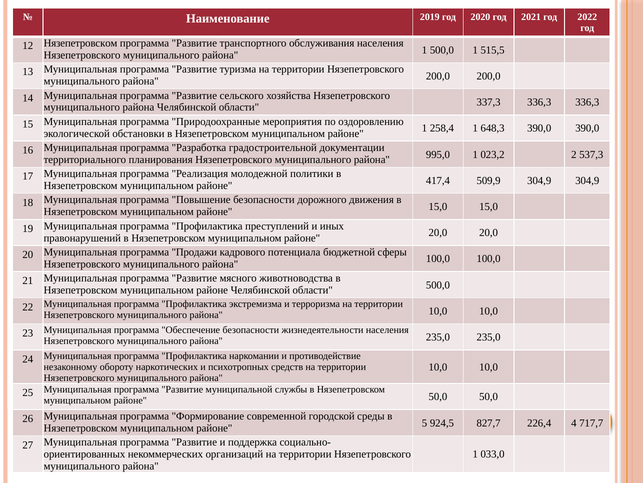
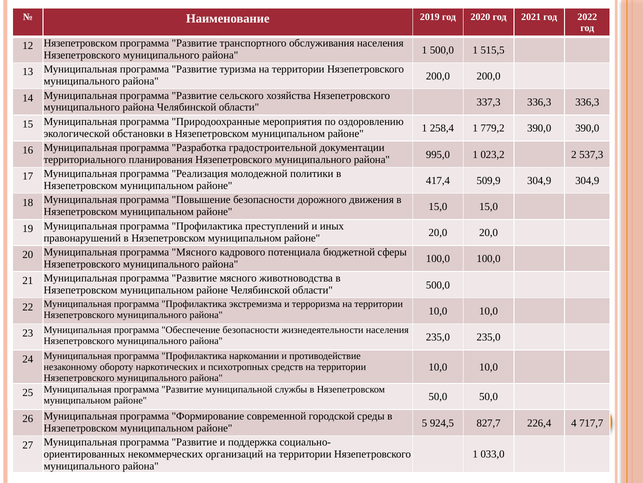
648,3: 648,3 -> 779,2 (493, 128)
программа Продажи: Продажи -> Мясного (194, 252)
